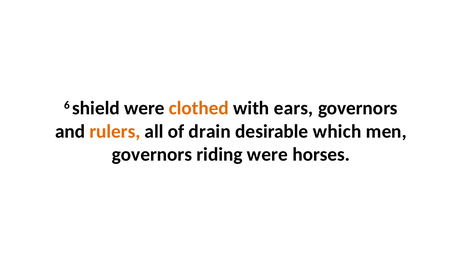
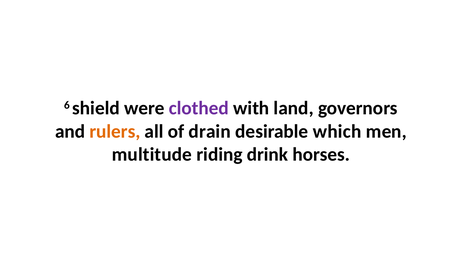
clothed colour: orange -> purple (199, 108)
ears: ears -> land (294, 108)
governors: governors -> multitude (152, 154)
riding were: were -> drink (267, 154)
